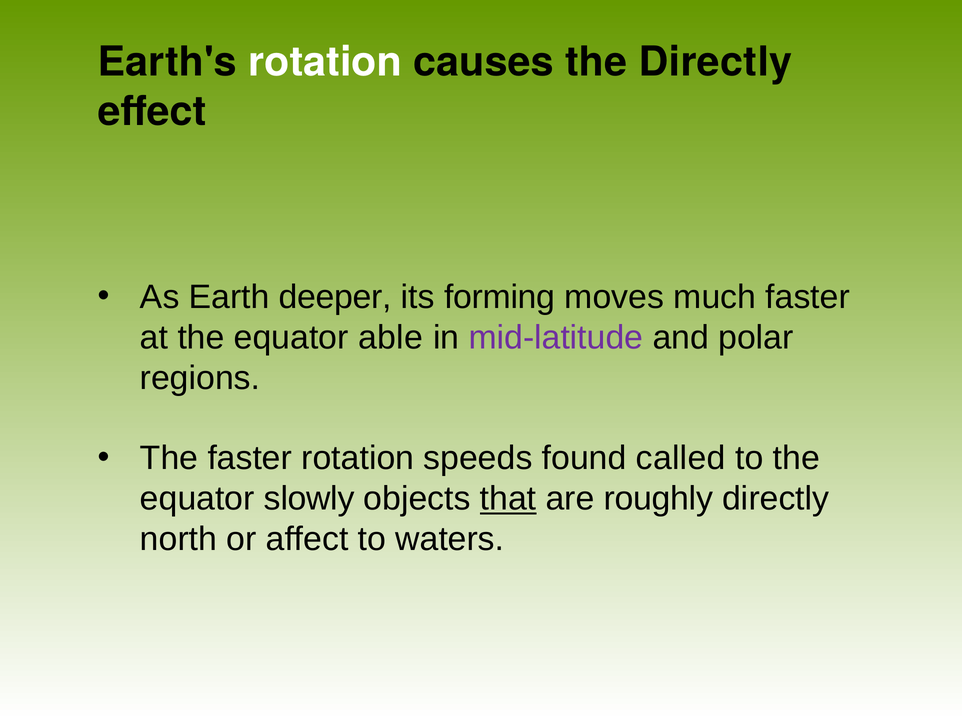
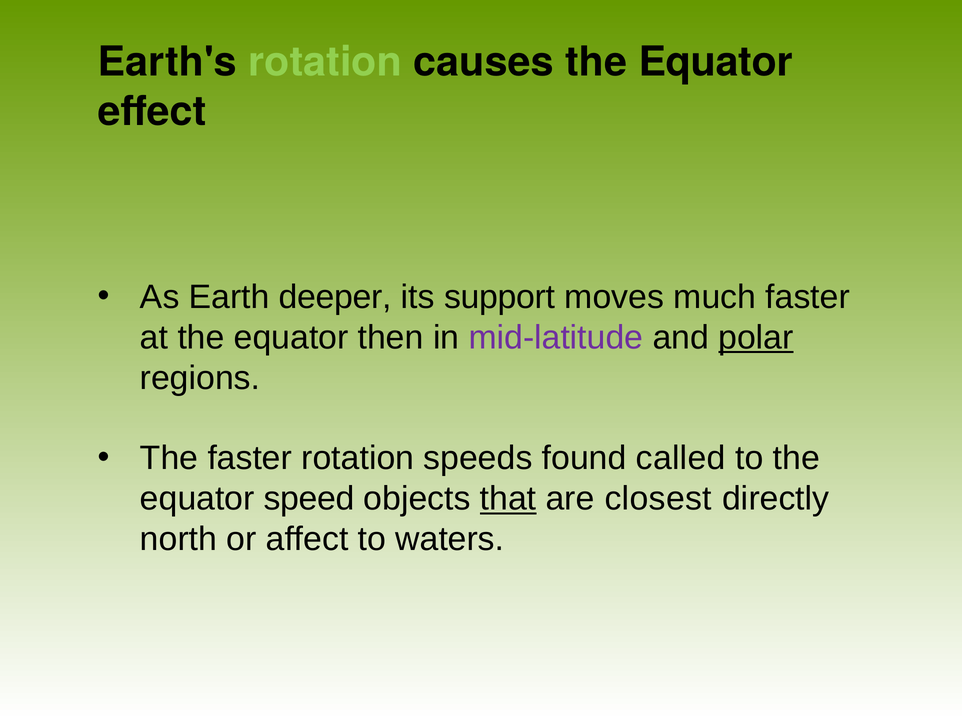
rotation colour: white -> light green (325, 62)
causes the Directly: Directly -> Equator (716, 62)
forming: forming -> support (500, 297)
able: able -> then (391, 338)
polar underline: none -> present (756, 338)
slowly: slowly -> speed (309, 499)
roughly: roughly -> closest (658, 499)
